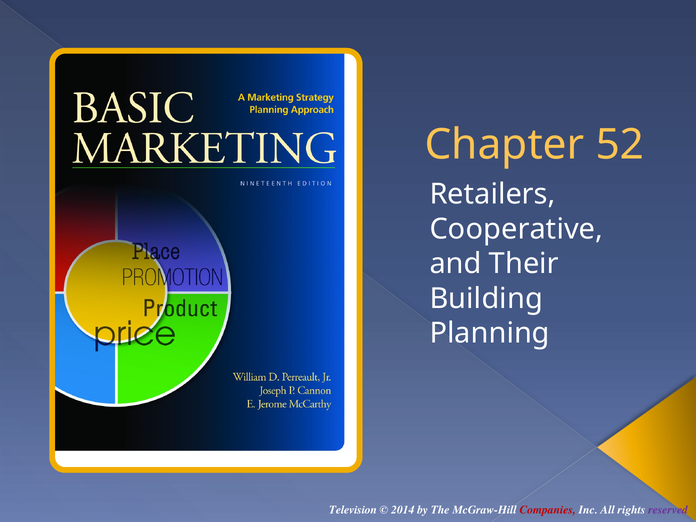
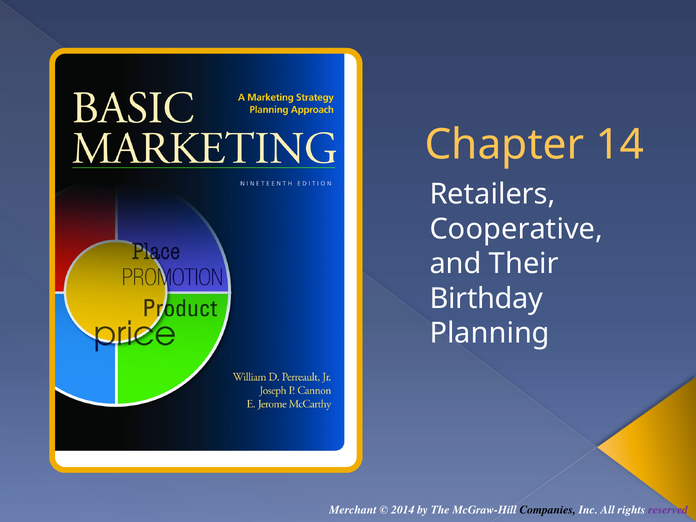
52: 52 -> 14 (620, 145)
Building: Building -> Birthday (486, 299)
Television: Television -> Merchant (353, 510)
Companies colour: red -> black (548, 510)
